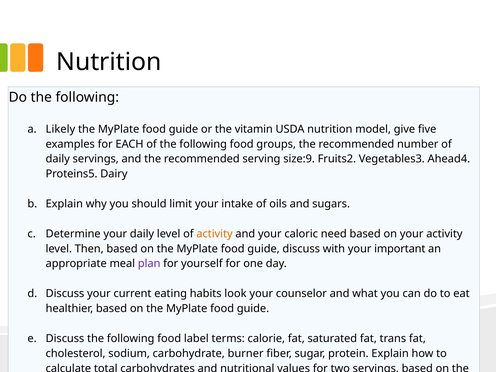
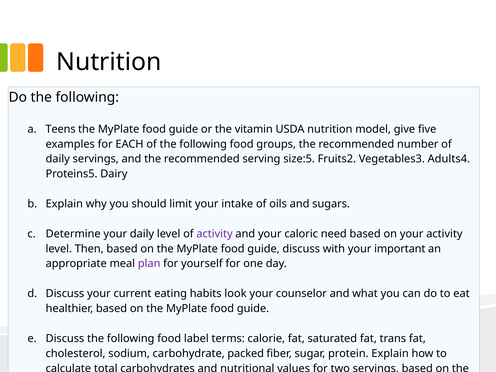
Likely: Likely -> Teens (61, 129)
size:9: size:9 -> size:5 (299, 159)
Ahead4: Ahead4 -> Adults4 (449, 159)
activity colour: orange -> purple (215, 234)
burner: burner -> packed (246, 353)
